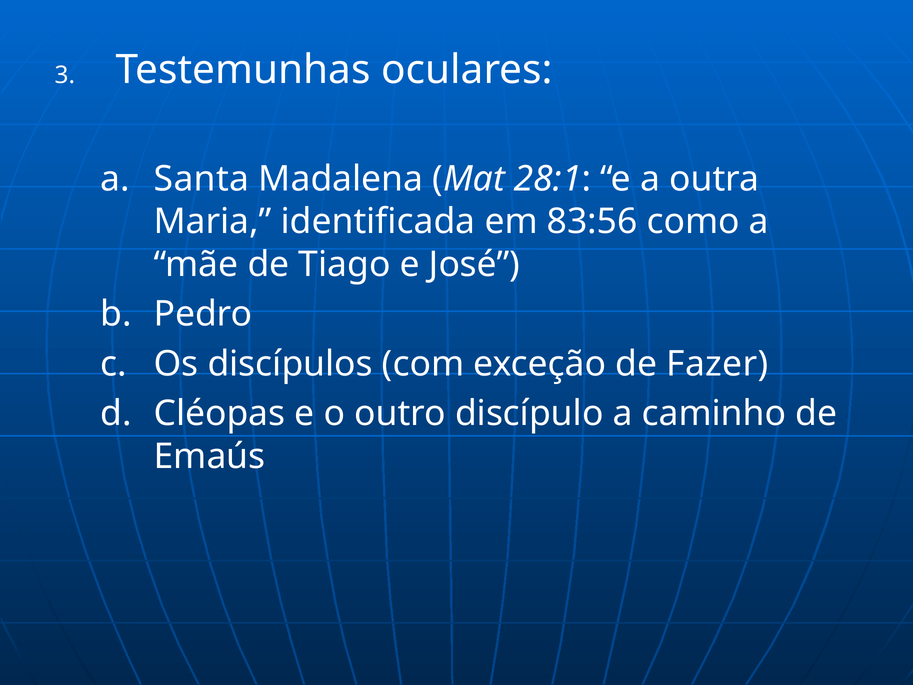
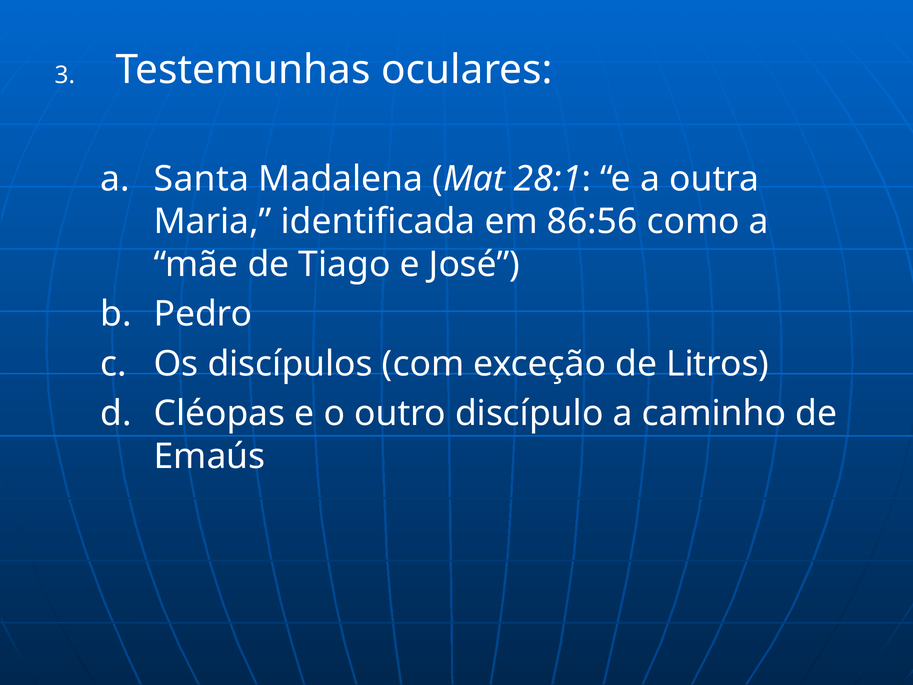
83:56: 83:56 -> 86:56 (592, 222)
Fazer: Fazer -> Litros (718, 364)
